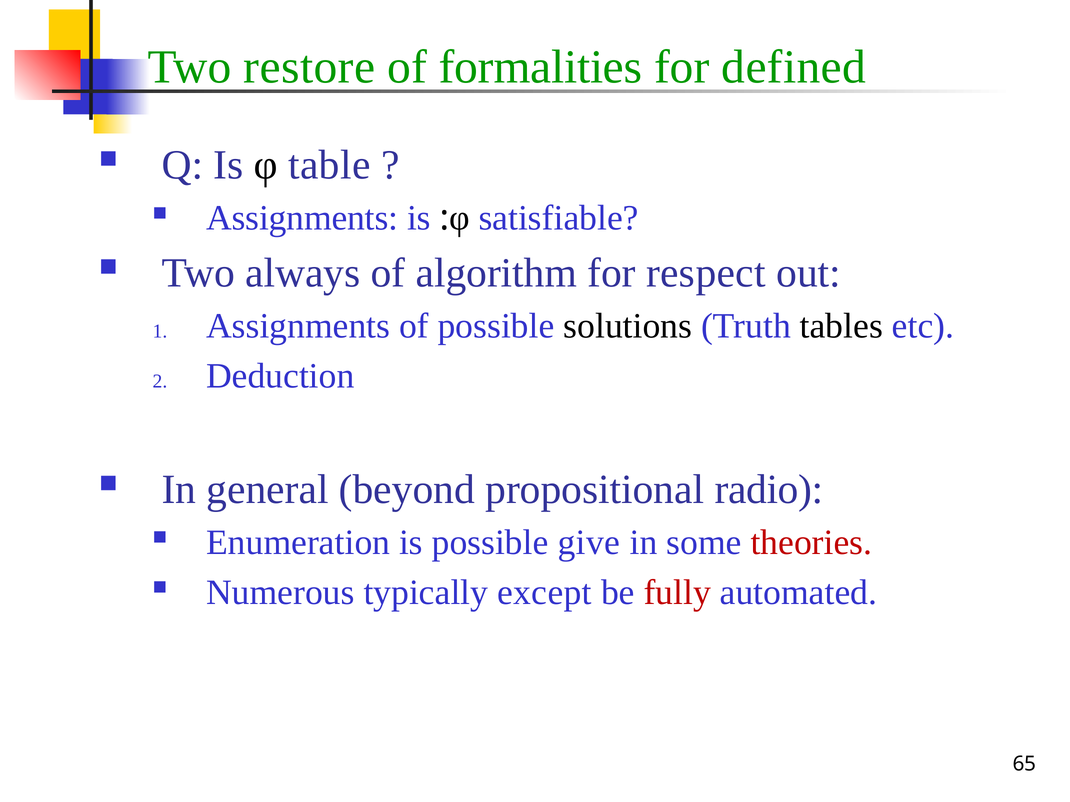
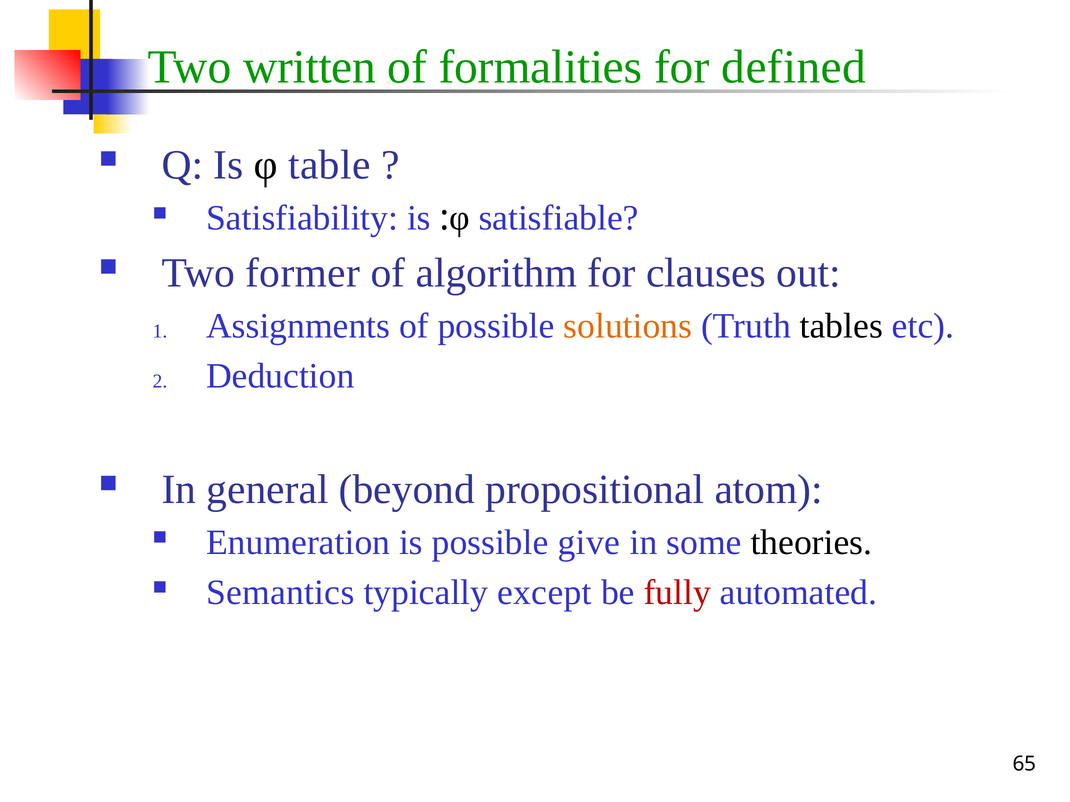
restore: restore -> written (310, 67)
Assignments: Assignments -> Satisfiability (302, 218)
always: always -> former (303, 273)
respect: respect -> clauses (706, 273)
solutions colour: black -> orange (628, 326)
radio: radio -> atom (769, 490)
theories colour: red -> black (811, 543)
Numerous: Numerous -> Semantics (280, 593)
